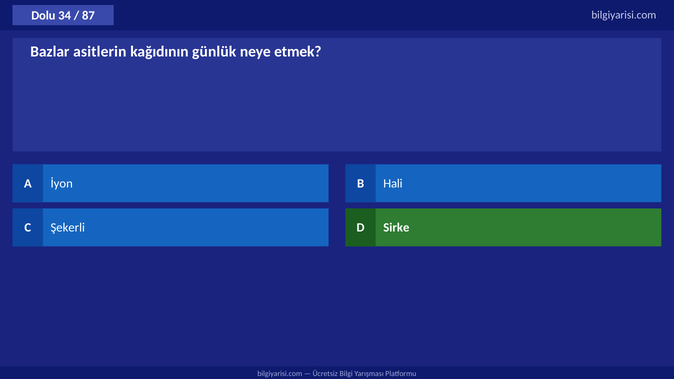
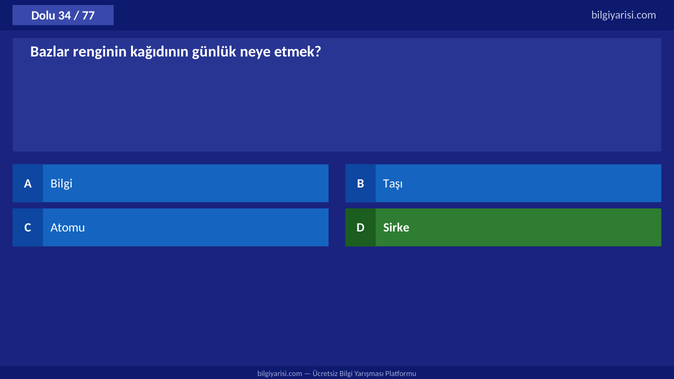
87: 87 -> 77 (88, 15)
asitlerin: asitlerin -> renginin (100, 52)
A İyon: İyon -> Bilgi (62, 183)
Hali: Hali -> Taşı (393, 183)
Şekerli: Şekerli -> Atomu (68, 228)
